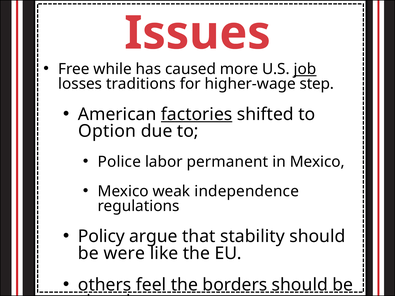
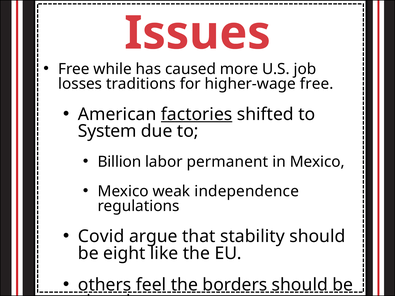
job underline: present -> none (305, 69)
higher-wage step: step -> free (317, 84)
Option: Option -> System (107, 131)
Police: Police -> Billion (119, 162)
Policy: Policy -> Covid (101, 237)
were: were -> eight (124, 253)
